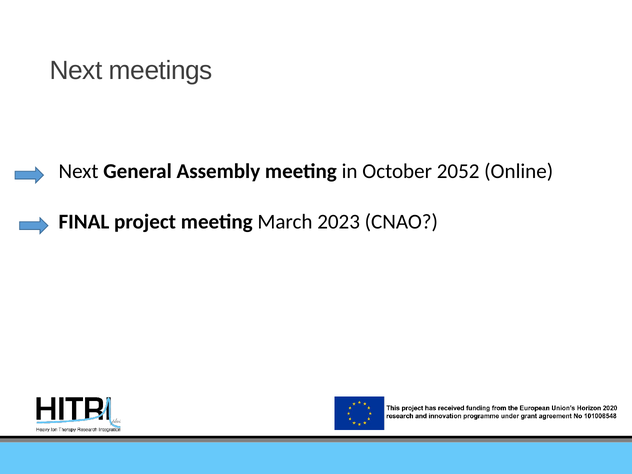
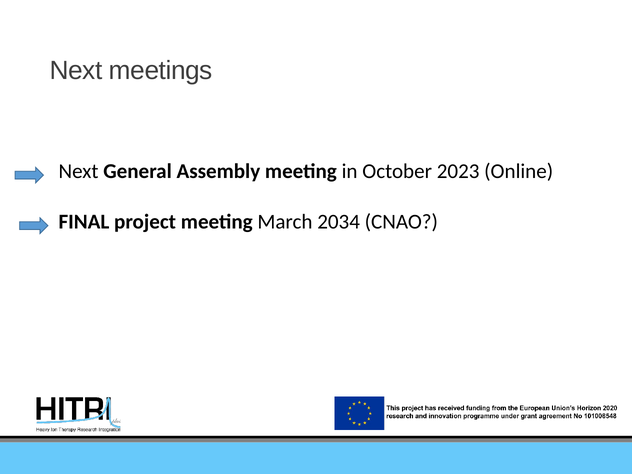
2052: 2052 -> 2023 (458, 171)
2023: 2023 -> 2034 (339, 222)
